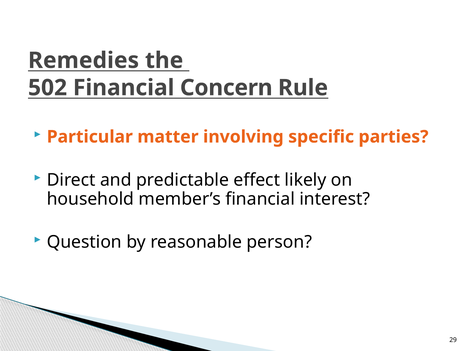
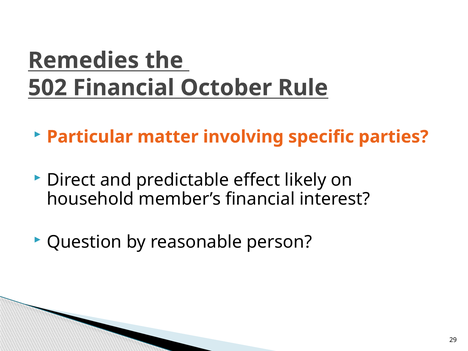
Concern: Concern -> October (226, 88)
